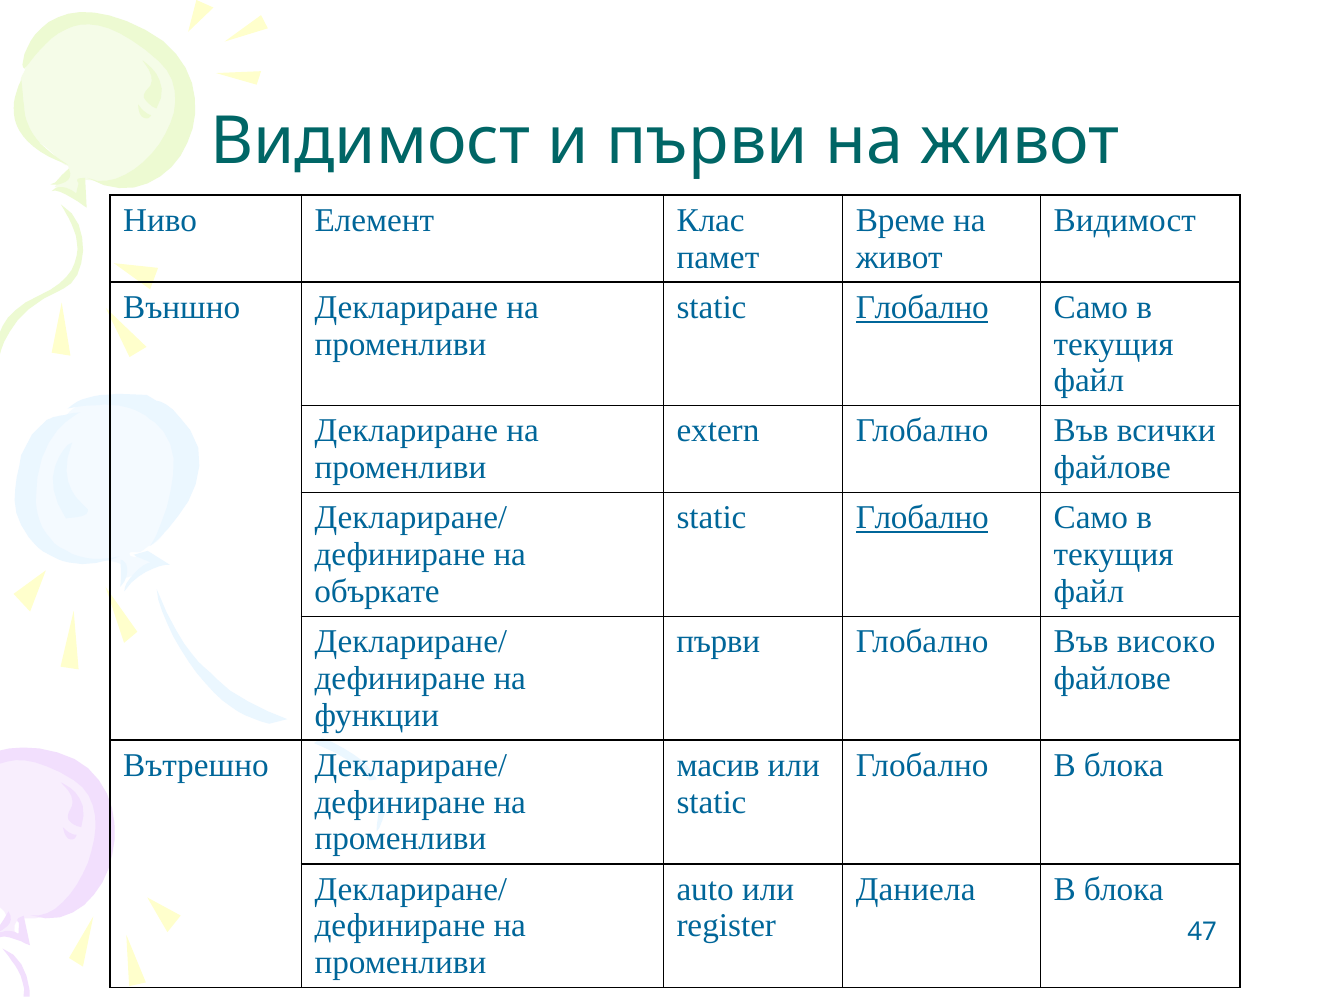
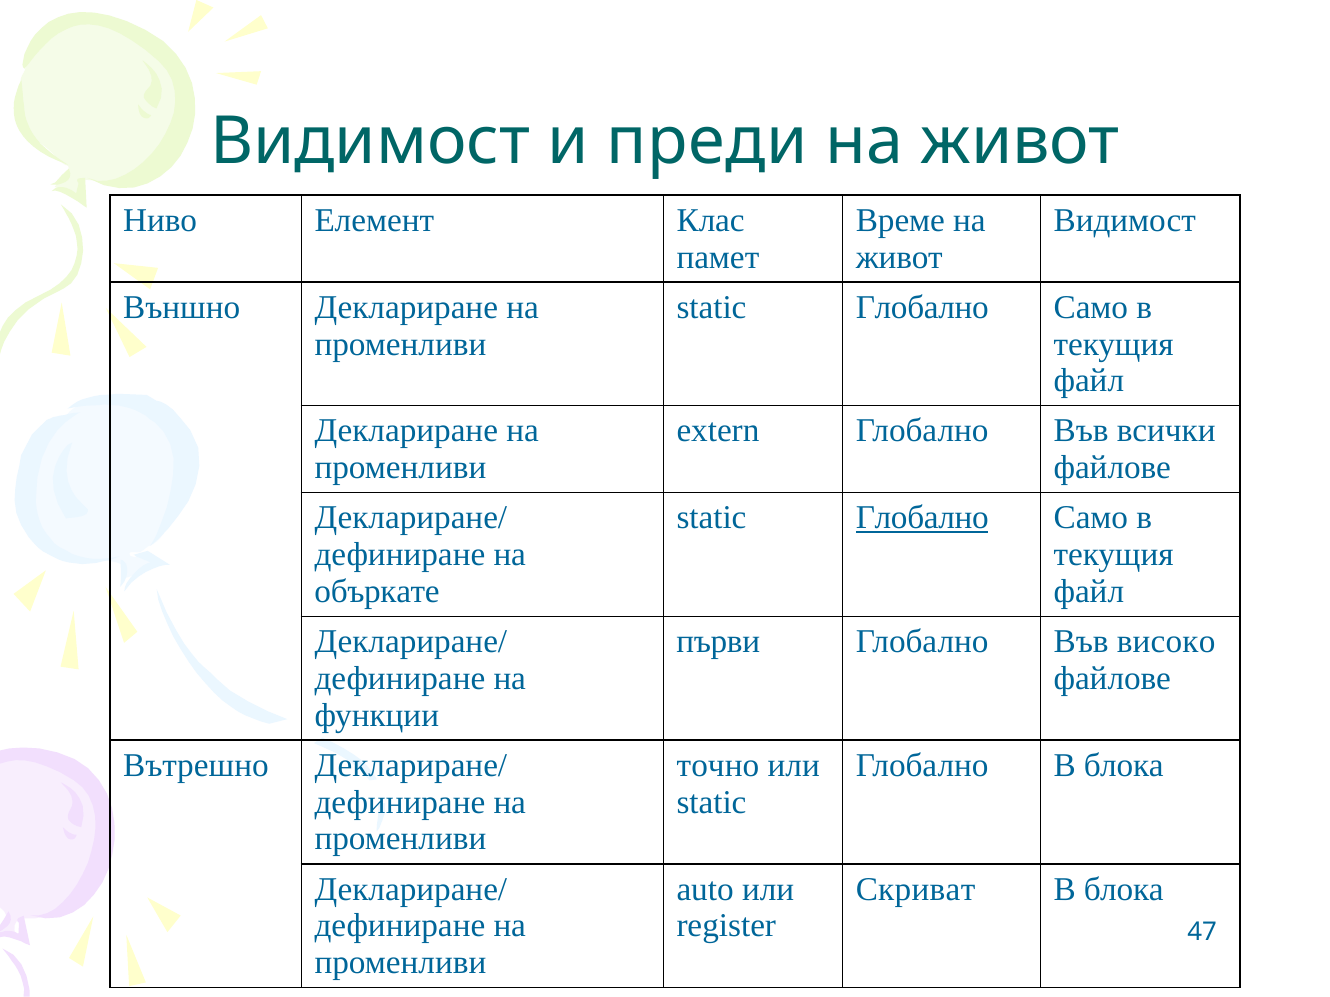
и първи: първи -> преди (707, 141)
Глобално underline: present -> none (922, 307)
масив: масив -> точно (718, 766)
Даниела: Даниела -> Скриват (916, 890)
